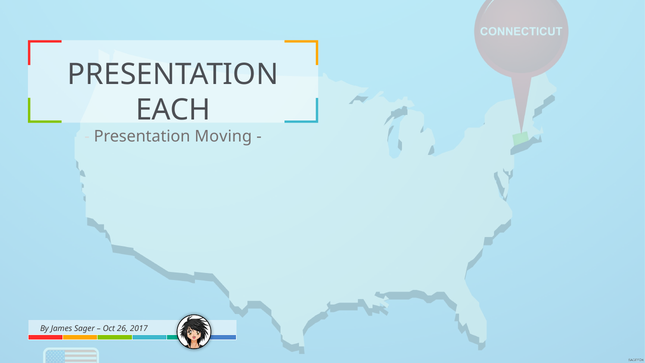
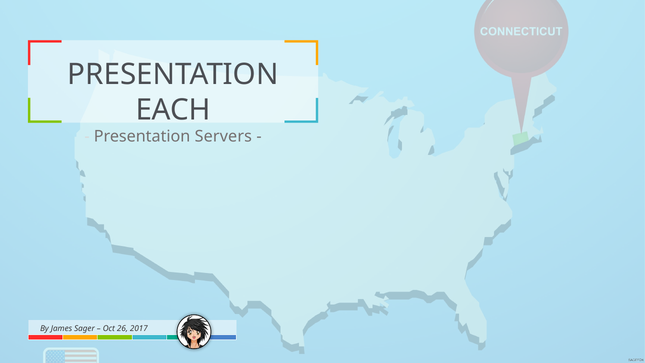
Moving: Moving -> Servers (223, 136)
